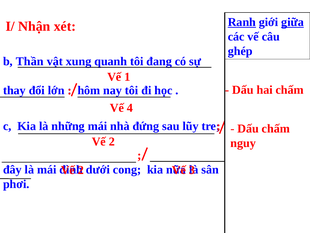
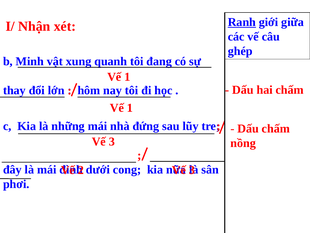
giữa underline: present -> none (293, 22)
Thần: Thần -> Minh (30, 61)
4: 4 -> 1 (130, 108)
2: 2 -> 3 (112, 141)
nguy: nguy -> nồng (243, 143)
